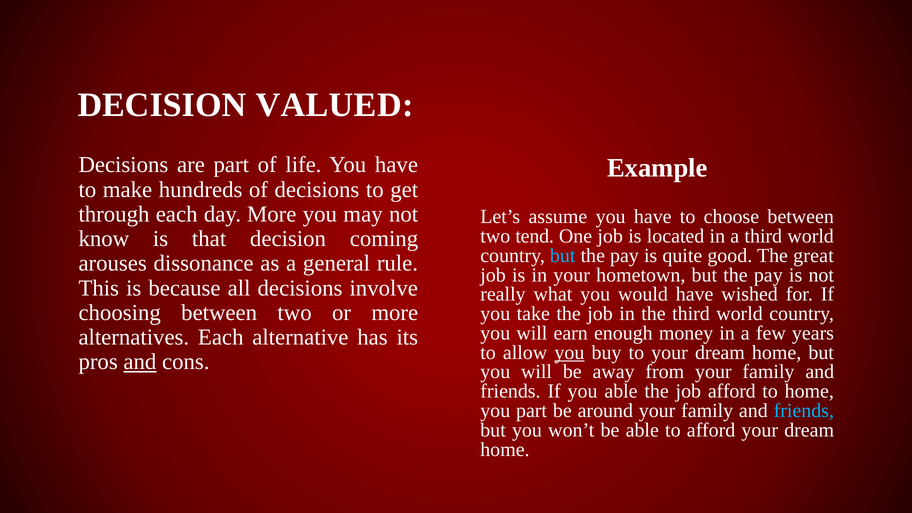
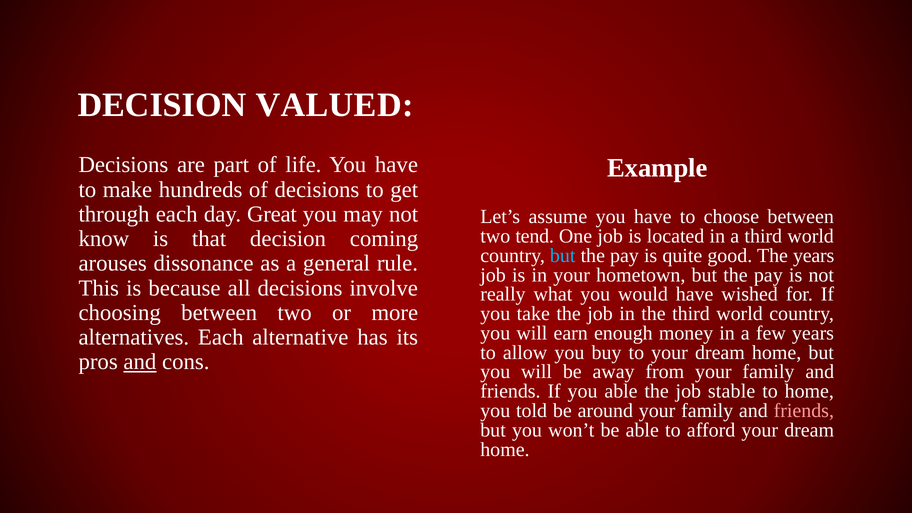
day More: More -> Great (272, 214)
The great: great -> years (814, 256)
you underline: present -> none (569, 353)
job afford: afford -> stable (732, 391)
you part: part -> told (532, 411)
friends colour: light blue -> pink (804, 411)
